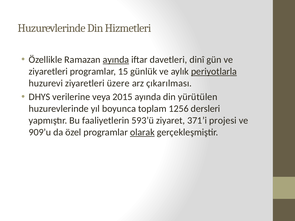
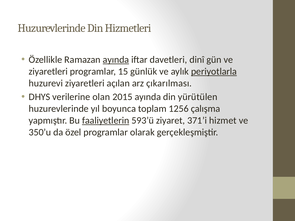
üzere: üzere -> açılan (118, 83)
veya: veya -> olan (101, 97)
dersleri: dersleri -> çalışma (205, 109)
faaliyetlerin underline: none -> present (106, 121)
projesi: projesi -> hizmet (223, 121)
909’u: 909’u -> 350’u (40, 132)
olarak underline: present -> none (142, 132)
